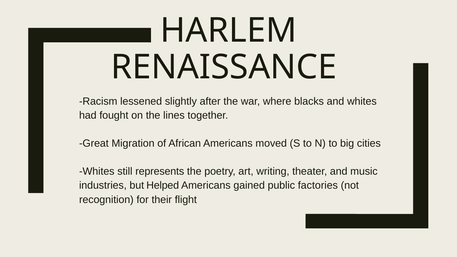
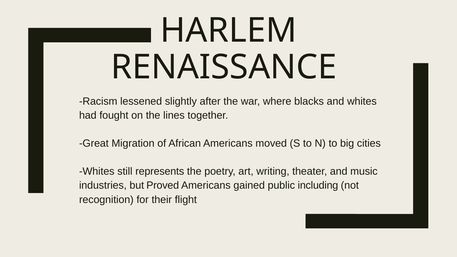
Helped: Helped -> Proved (163, 186)
factories: factories -> including (318, 186)
